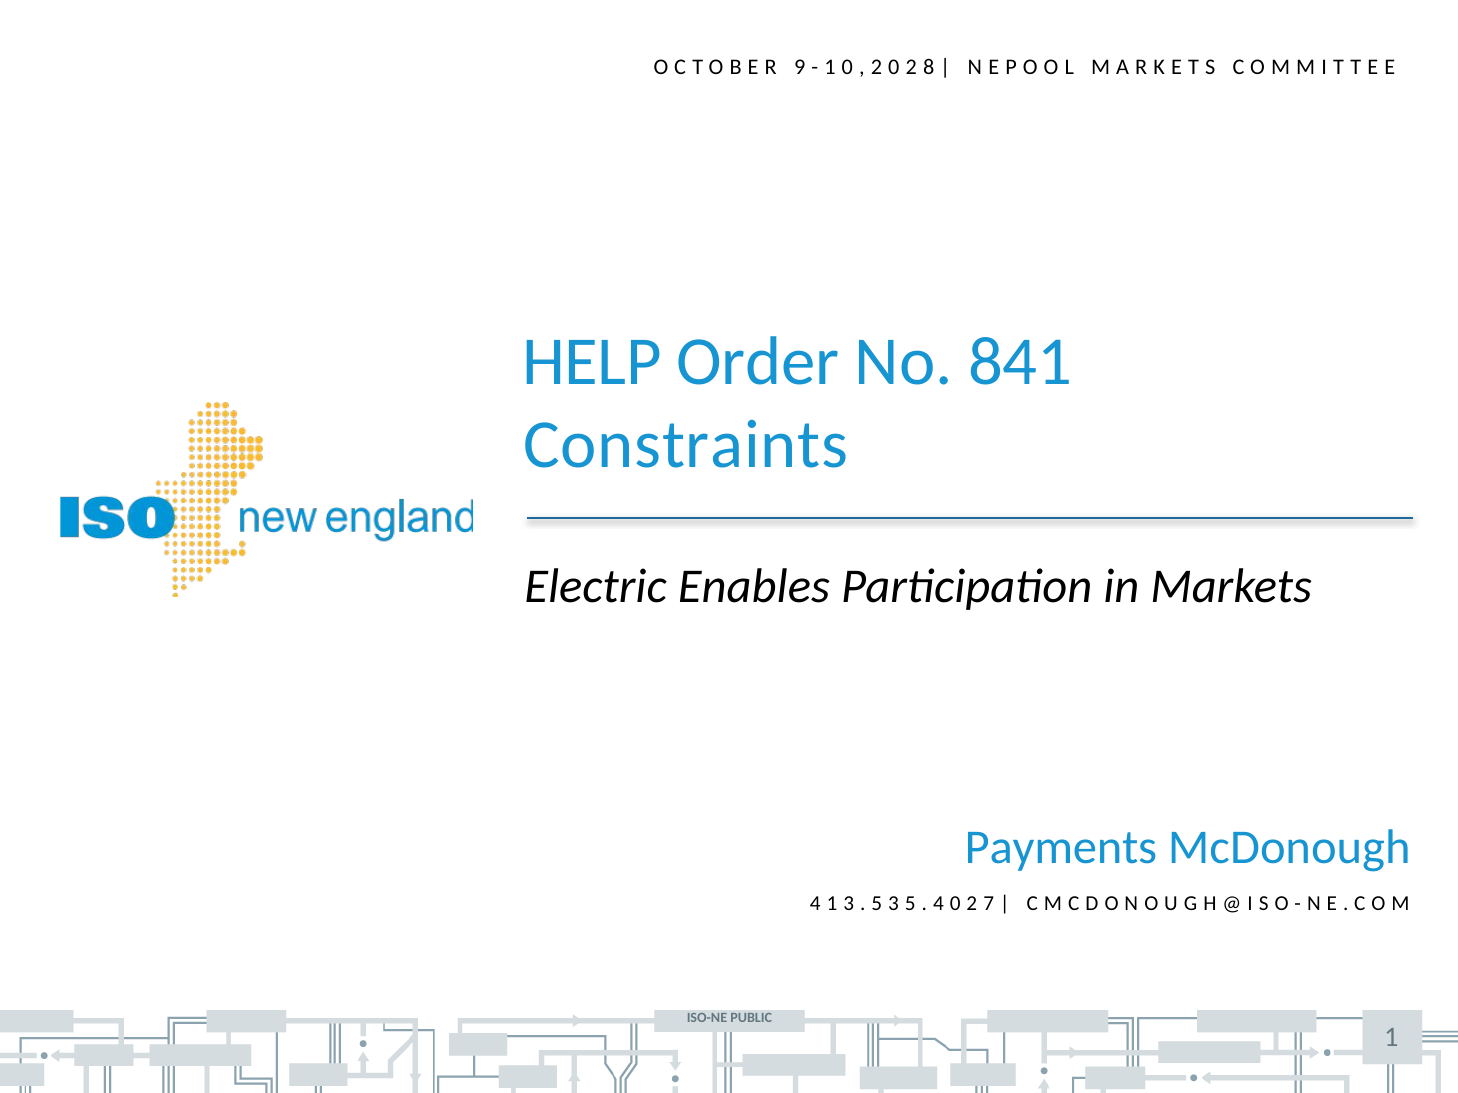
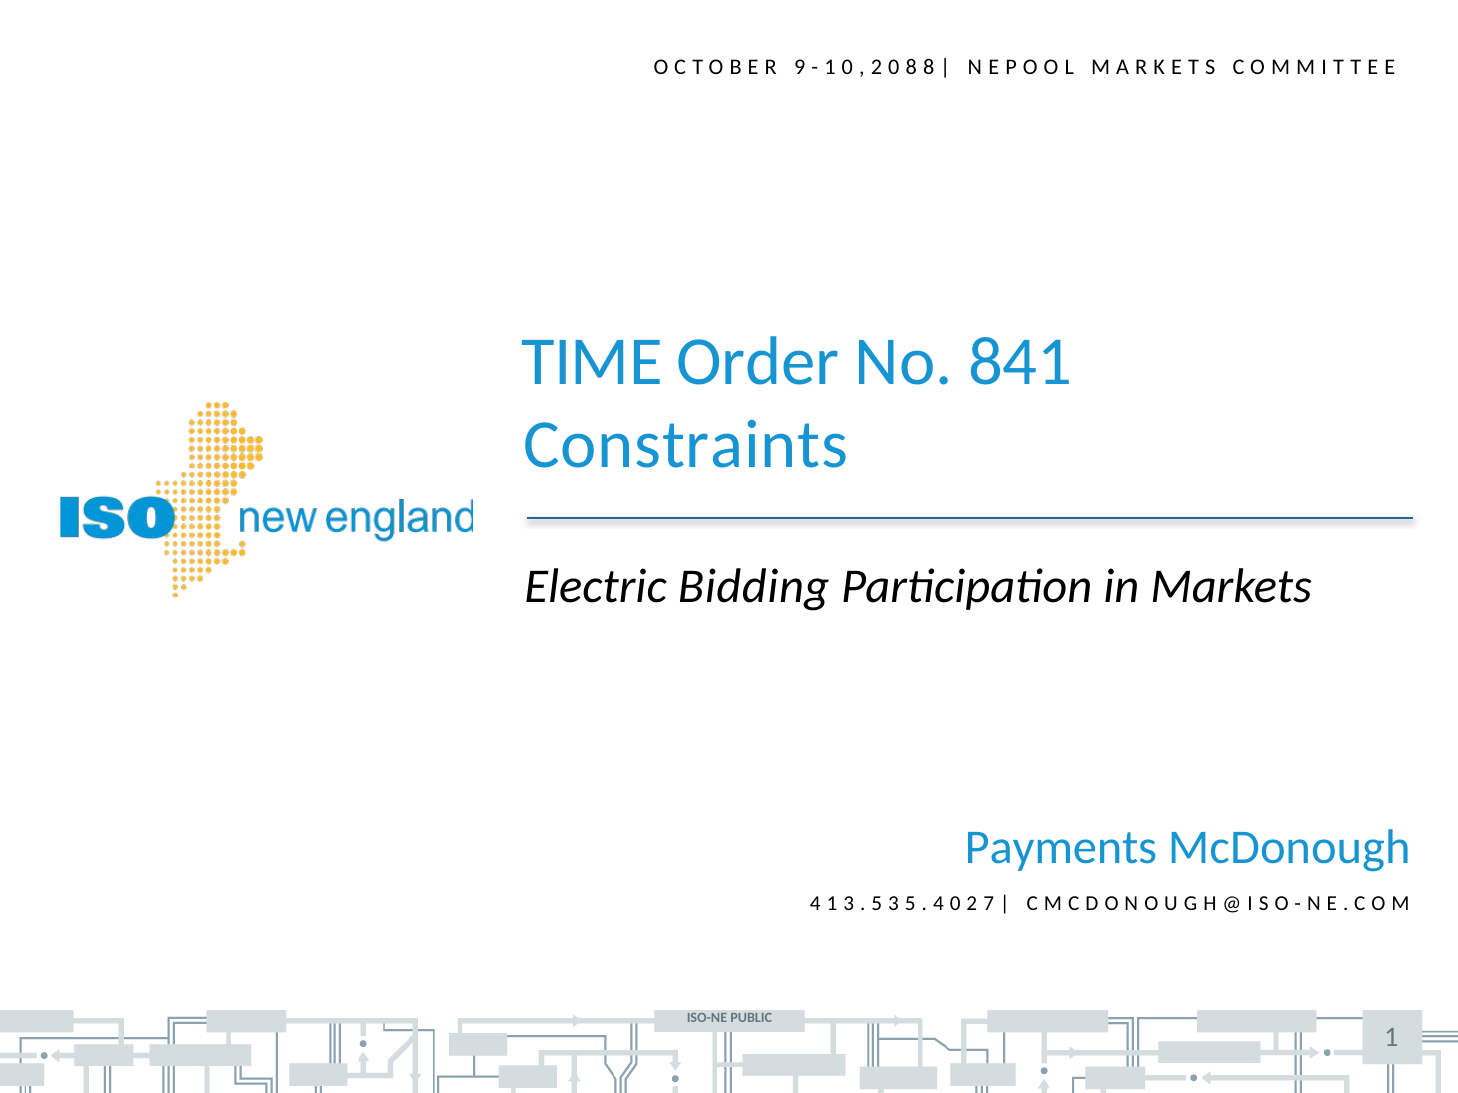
2: 2 -> 8 (911, 68)
HELP: HELP -> TIME (592, 362)
Enables: Enables -> Bidding (754, 587)
